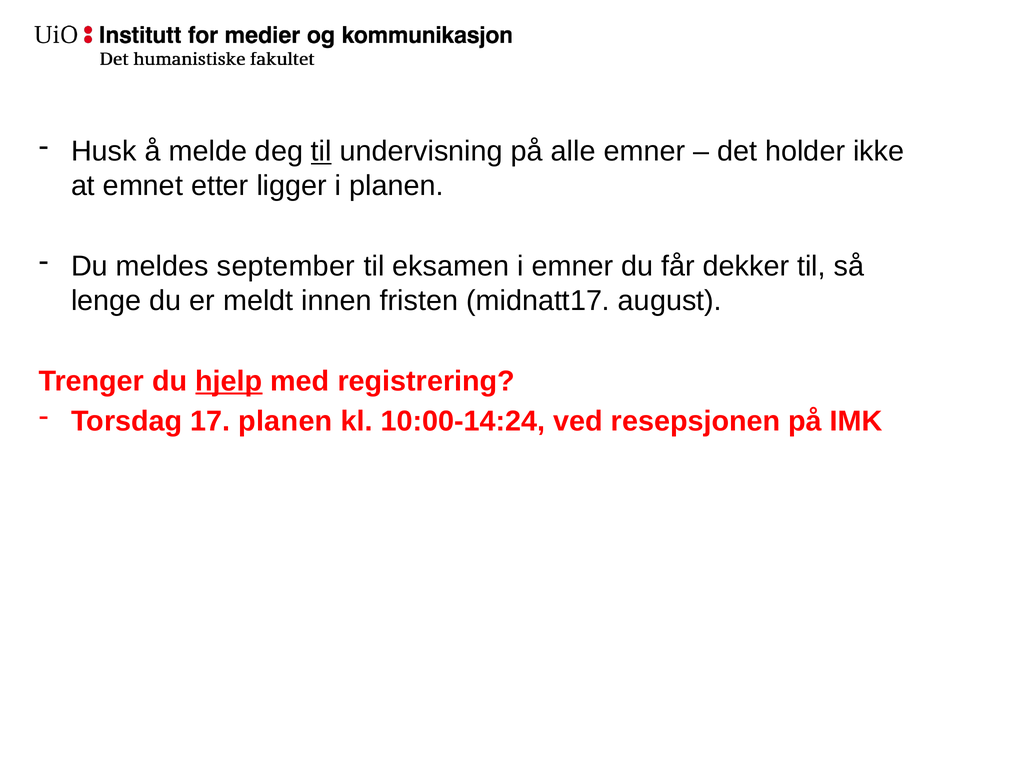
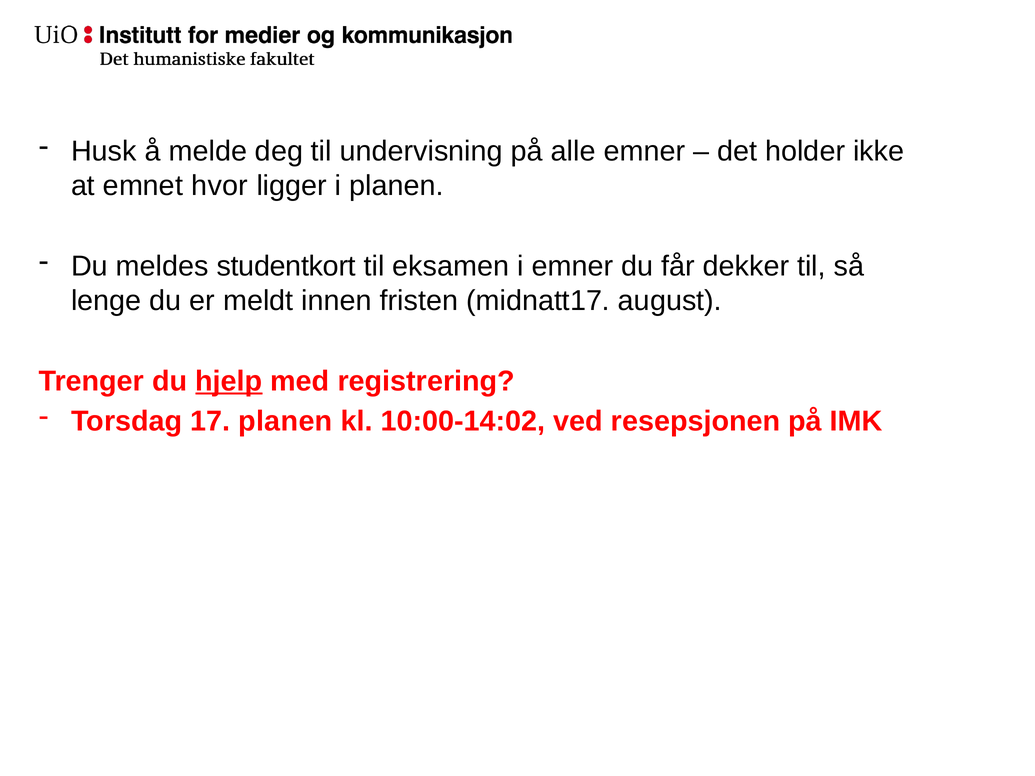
til underline: present -> none (321, 151)
etter: etter -> hvor (220, 186)
september: september -> studentkort (286, 266)
10:00-14:24: 10:00-14:24 -> 10:00-14:02 (463, 422)
